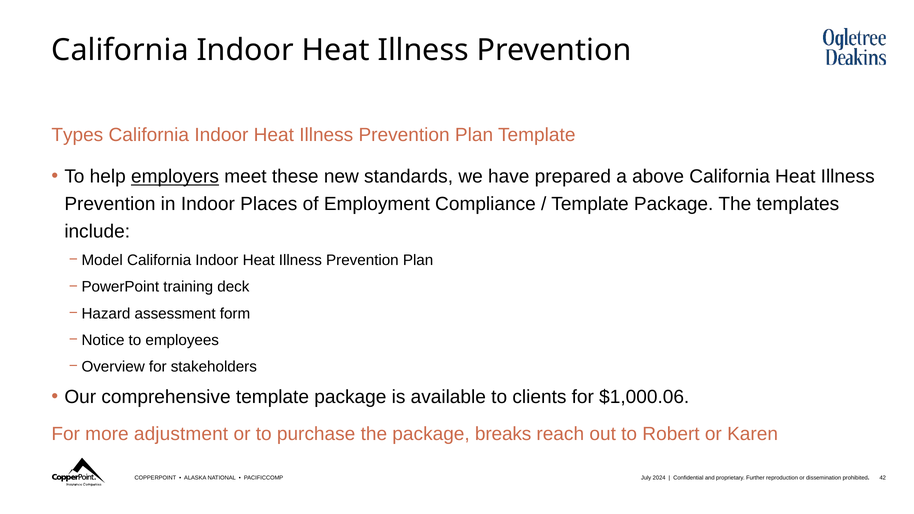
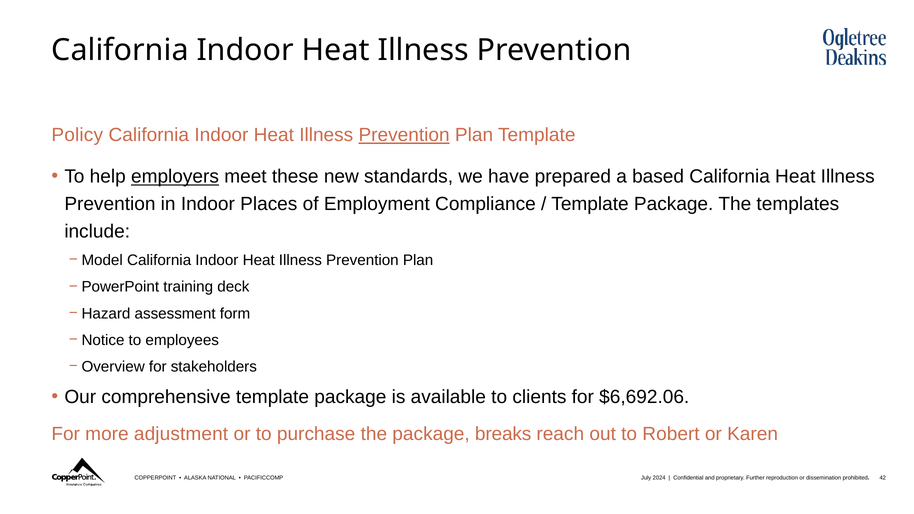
Types: Types -> Policy (77, 135)
Prevention underline: none -> present (404, 135)
above: above -> based (658, 177)
$1,000.06: $1,000.06 -> $6,692.06 (644, 397)
